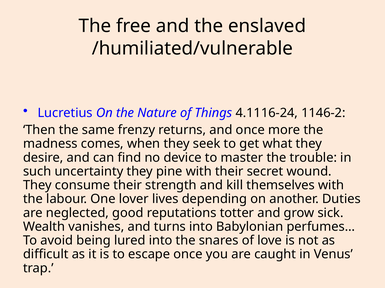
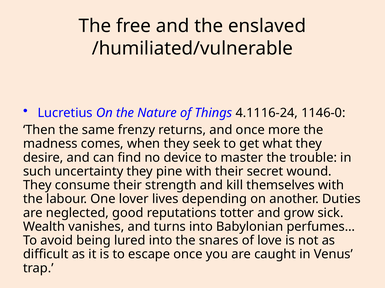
1146-2: 1146-2 -> 1146-0 (323, 113)
